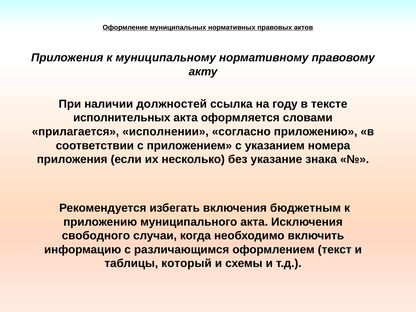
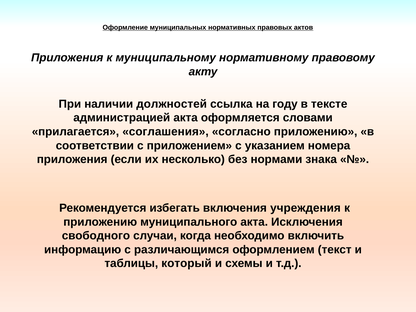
исполнительных: исполнительных -> администрацией (122, 118)
исполнении: исполнении -> соглашения (165, 132)
указание: указание -> нормами (276, 159)
бюджетным: бюджетным -> учреждения (305, 208)
